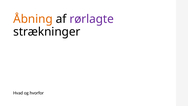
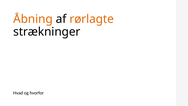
rørlagte colour: purple -> orange (92, 19)
